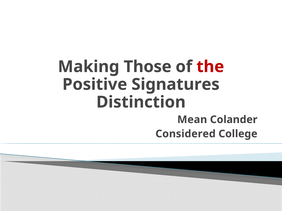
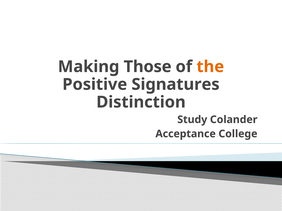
the colour: red -> orange (210, 67)
Mean: Mean -> Study (192, 120)
Considered: Considered -> Acceptance (186, 134)
